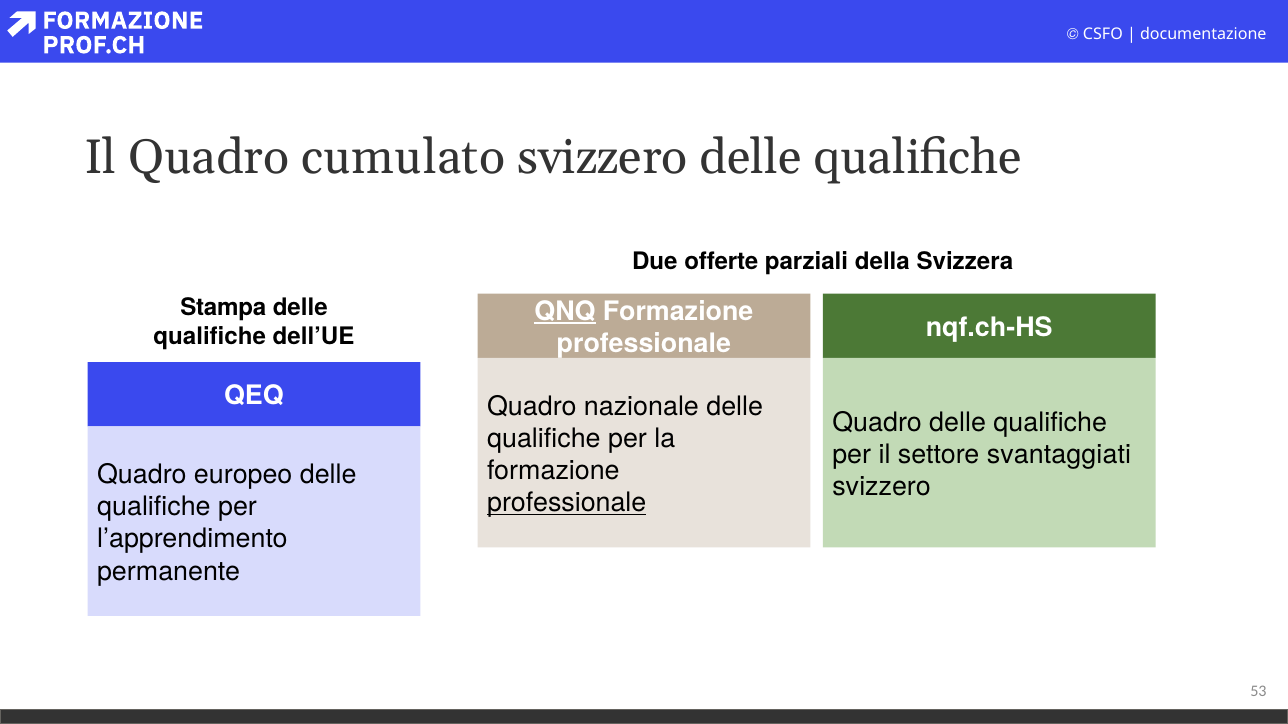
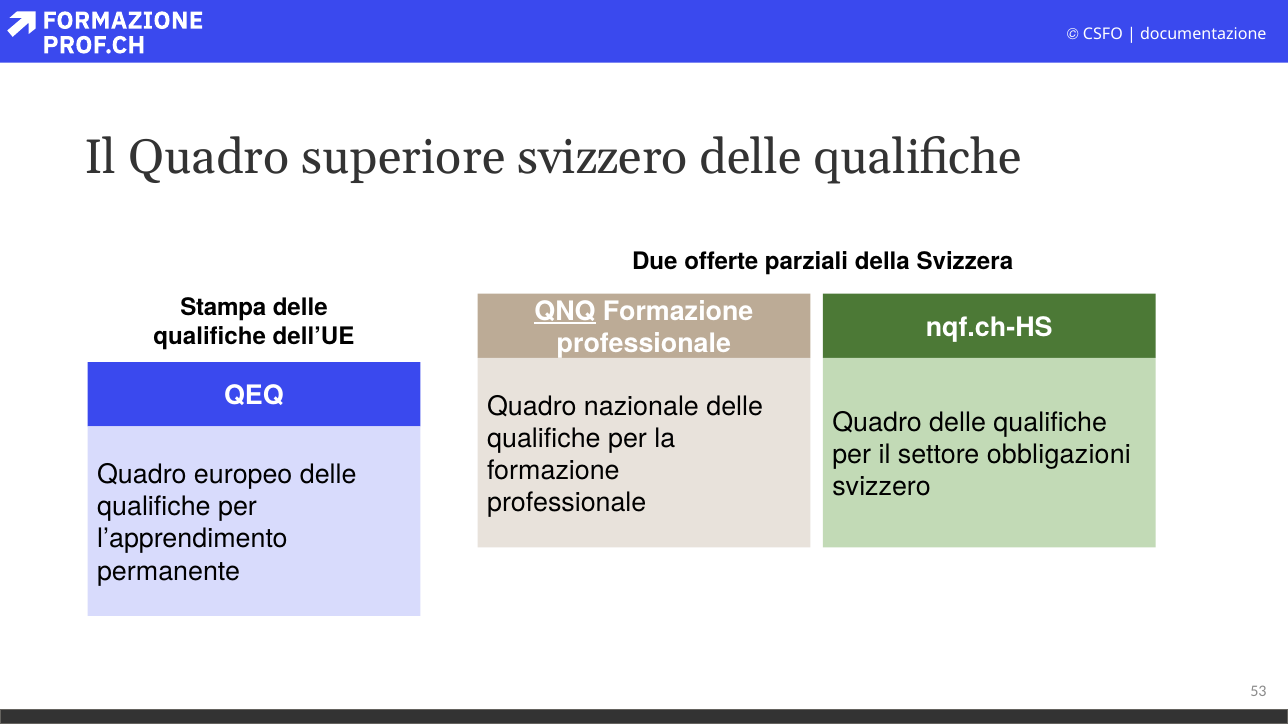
cumulato: cumulato -> superiore (403, 158)
svantaggiati: svantaggiati -> obbligazioni (1059, 455)
professionale underline: present -> none (567, 503)
